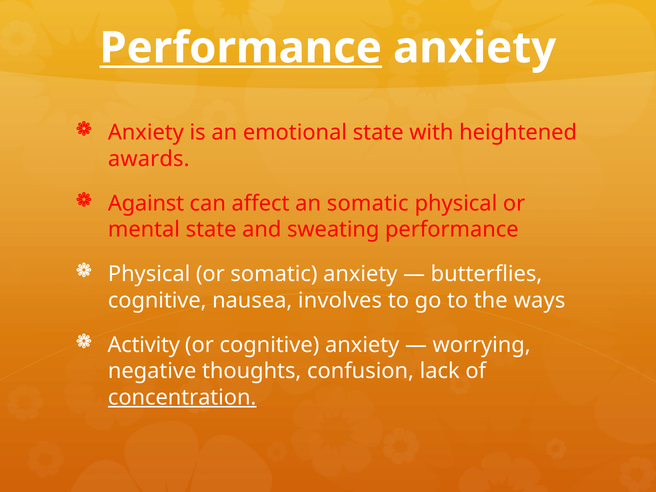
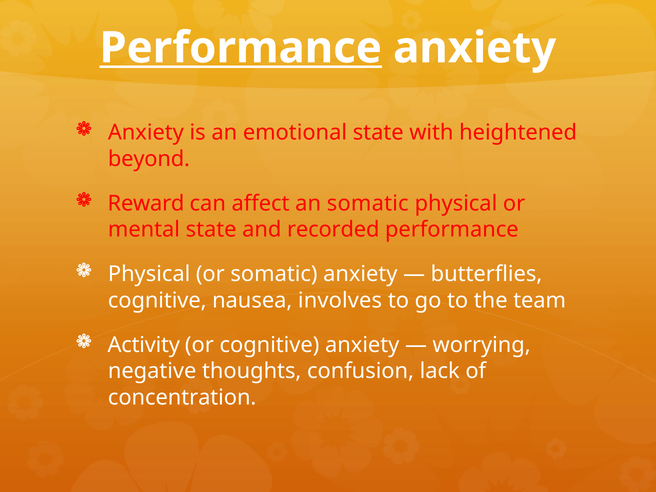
awards: awards -> beyond (149, 159)
Against: Against -> Reward (146, 203)
sweating: sweating -> recorded (333, 230)
ways: ways -> team (540, 300)
concentration underline: present -> none (182, 397)
